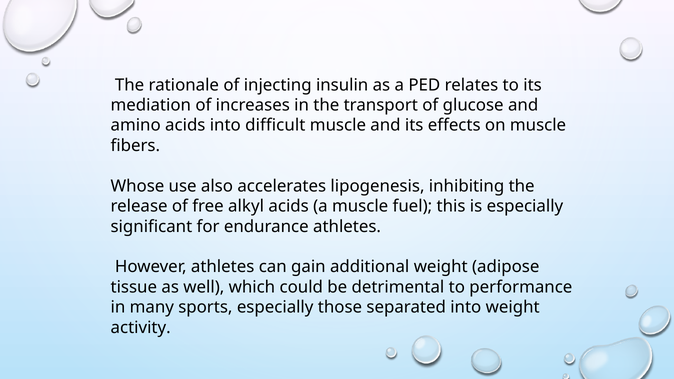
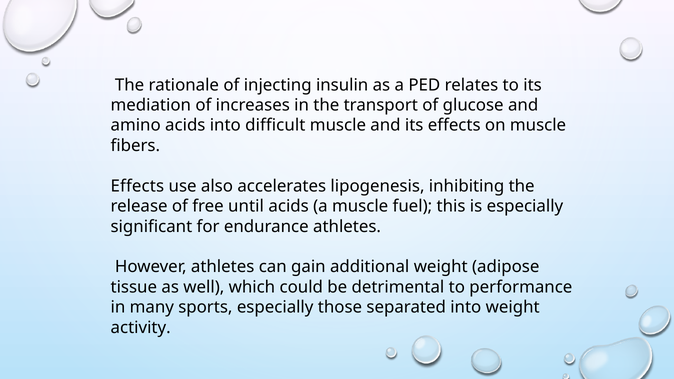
Whose: Whose -> Effects (137, 186)
alkyl: alkyl -> until (246, 206)
